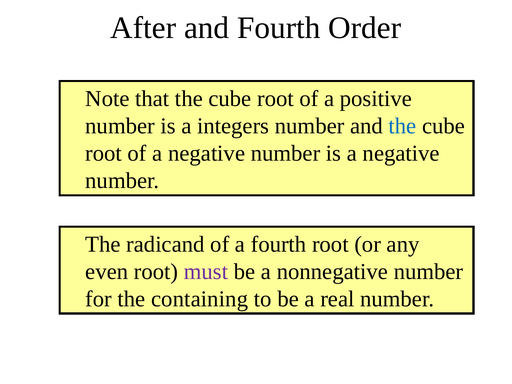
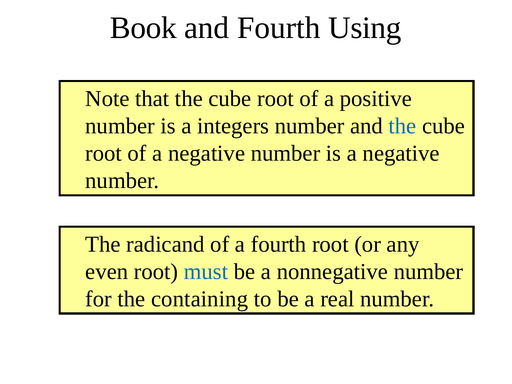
After: After -> Book (143, 28)
Order: Order -> Using (365, 28)
must colour: purple -> blue (206, 272)
